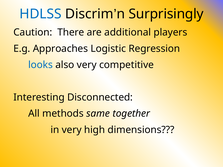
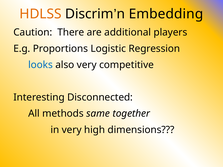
HDLSS colour: blue -> orange (40, 14)
Surprisingly: Surprisingly -> Embedding (166, 14)
Approaches: Approaches -> Proportions (60, 49)
